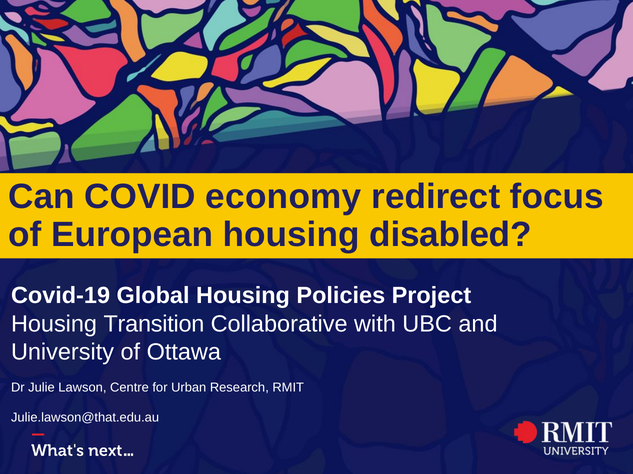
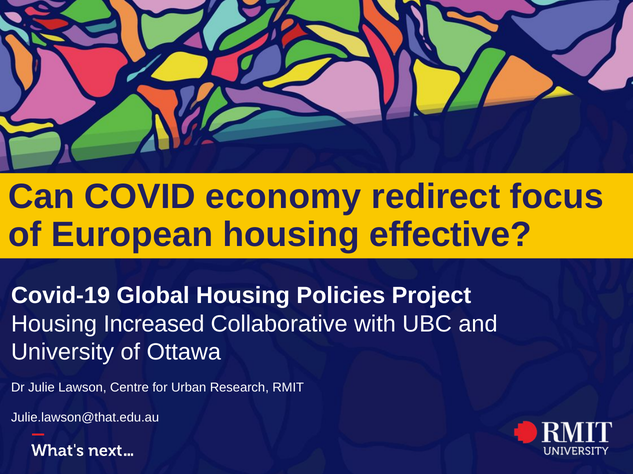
disabled: disabled -> effective (450, 235)
Transition: Transition -> Increased (154, 324)
